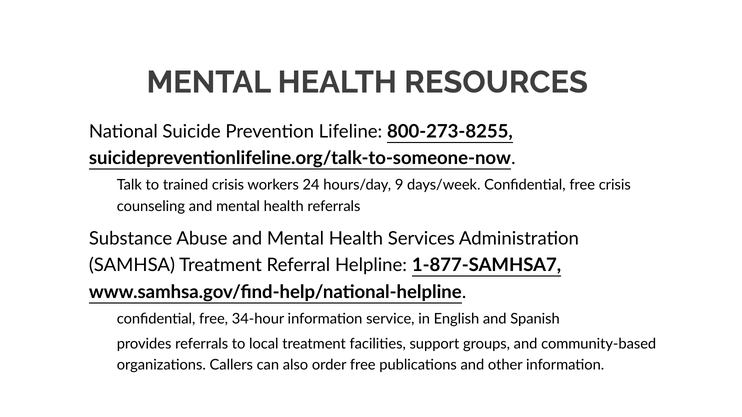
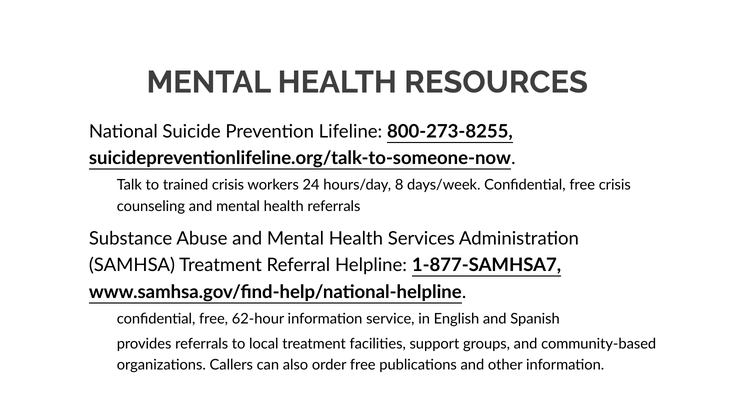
9: 9 -> 8 (399, 185)
34-hour: 34-hour -> 62-hour (258, 319)
